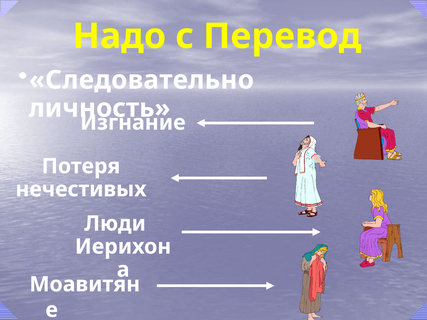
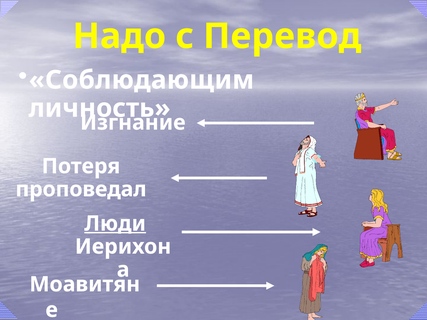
Следовательно: Следовательно -> Соблюдающим (141, 80)
нечестивых: нечестивых -> проповедал (81, 189)
Люди underline: none -> present (115, 224)
